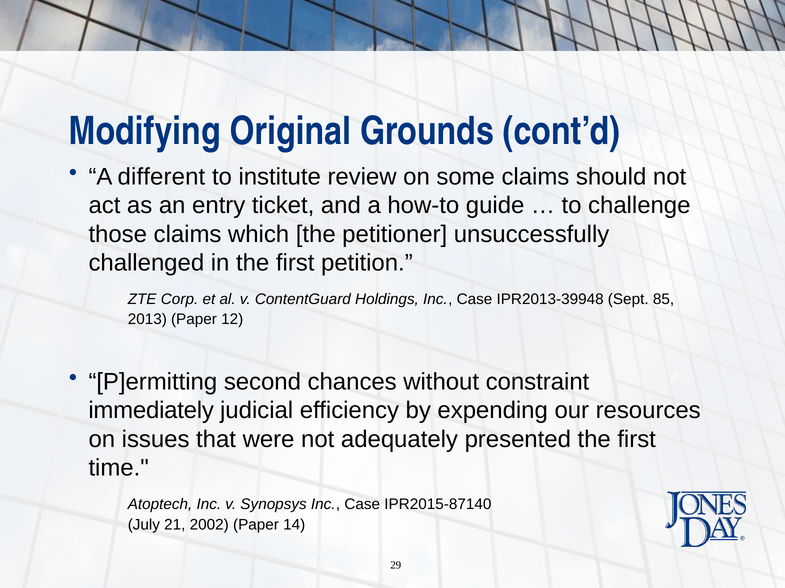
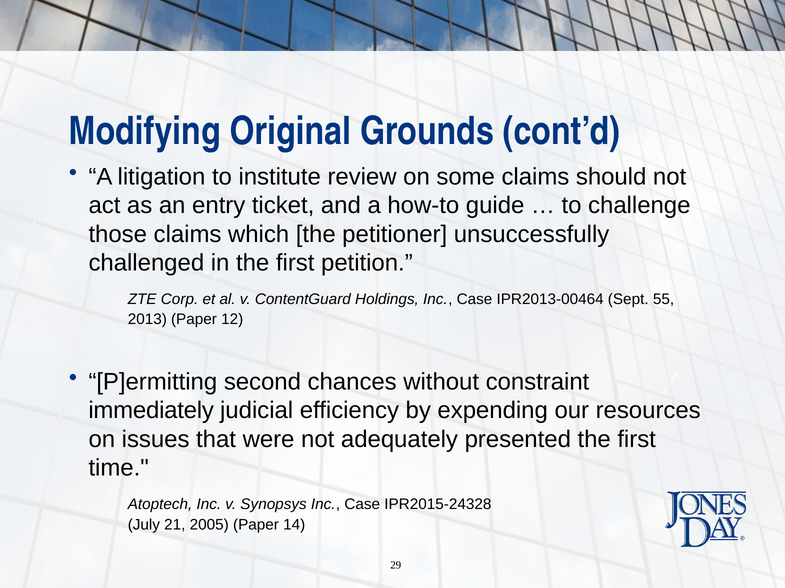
different: different -> litigation (161, 177)
IPR2013-39948: IPR2013-39948 -> IPR2013-00464 (550, 300)
85: 85 -> 55 (664, 300)
IPR2015-87140: IPR2015-87140 -> IPR2015-24328 (438, 505)
2002: 2002 -> 2005 (209, 525)
